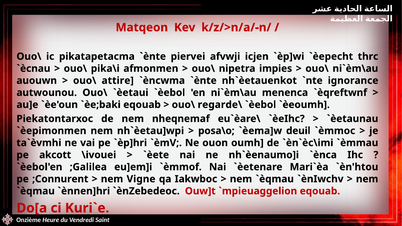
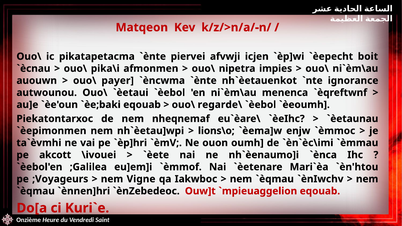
thrc: thrc -> boit (368, 56)
attire: attire -> payer (118, 81)
posa\o: posa\o -> lions\o (216, 131)
deuil: deuil -> enjw (298, 131)
;Connurent: ;Connurent -> ;Voyageurs (60, 179)
